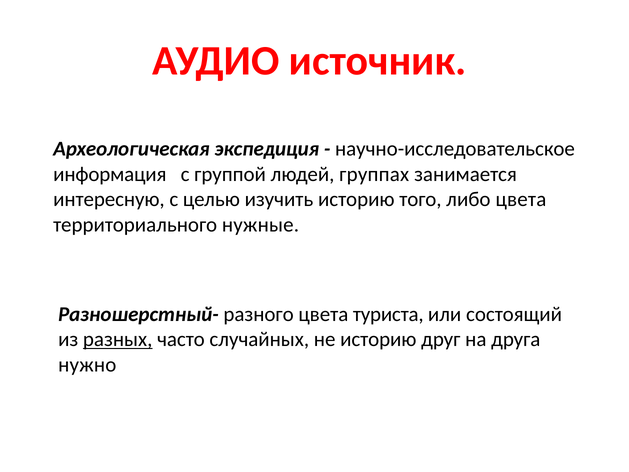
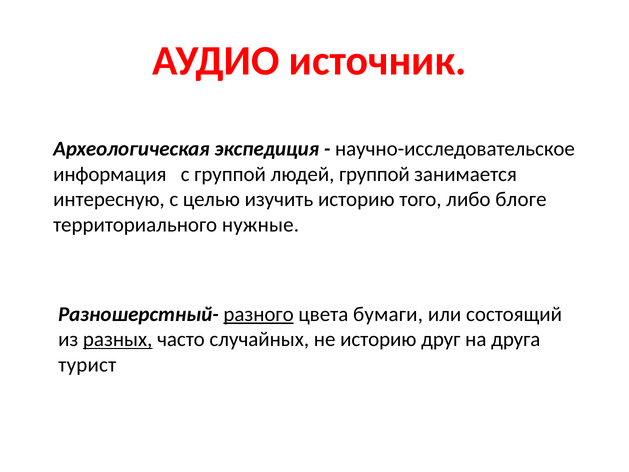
людей группах: группах -> группой (374, 174)
либо цвета: цвета -> блоге (521, 199)
разного underline: none -> present (259, 314)
туриста: туриста -> бумаги (388, 314)
нужно: нужно -> турист (87, 364)
